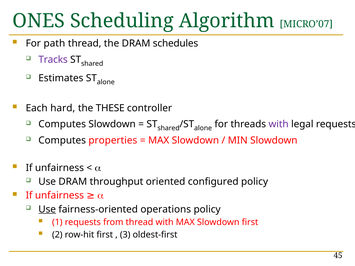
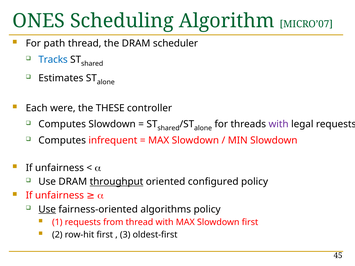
schedules: schedules -> scheduler (175, 43)
Tracks colour: purple -> blue (53, 60)
hard: hard -> were (63, 108)
properties: properties -> infrequent (113, 140)
throughput underline: none -> present (116, 182)
operations: operations -> algorithms (166, 209)
